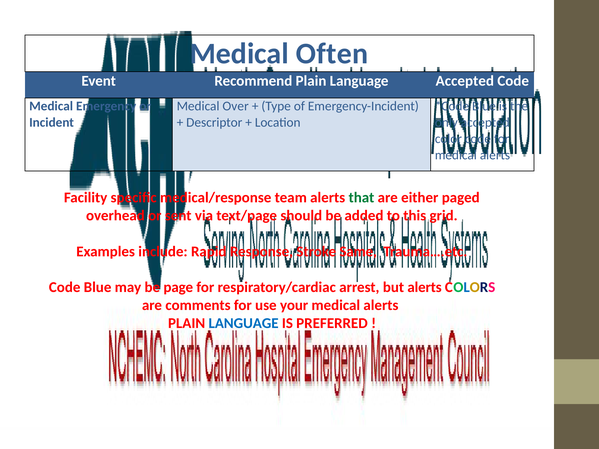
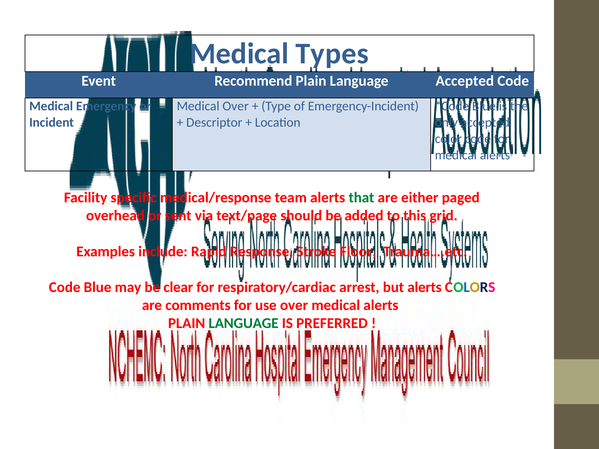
Often: Often -> Types (332, 54)
Same: Same -> Floor (358, 252)
page: page -> clear (178, 288)
use your: your -> over (294, 305)
LANGUAGE colour: blue -> green (244, 323)
